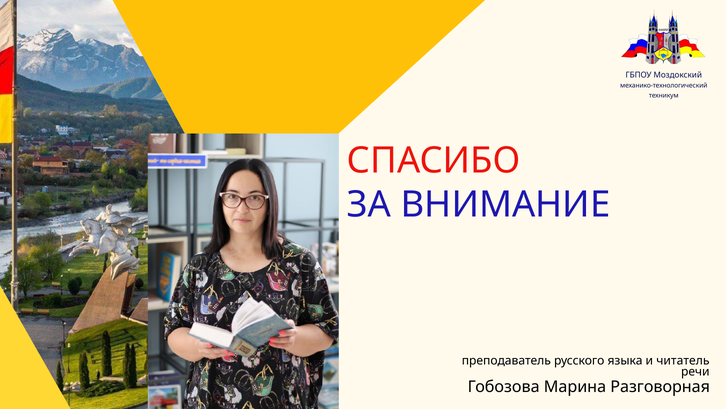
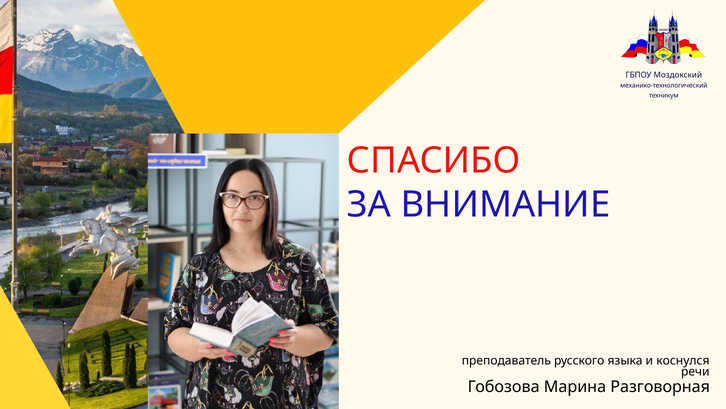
читатель: читатель -> коснулся (683, 360)
